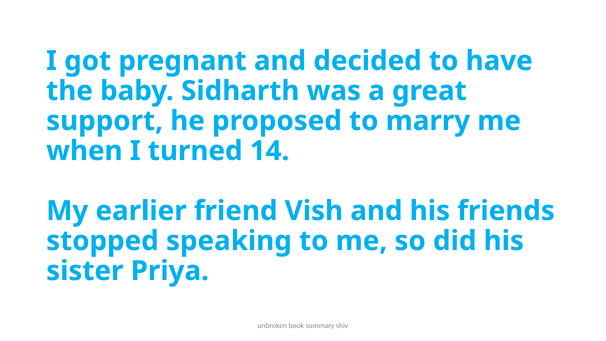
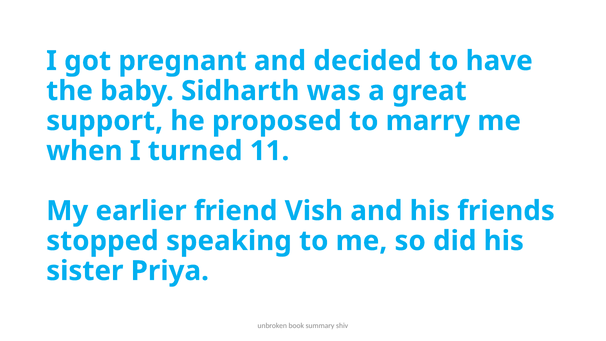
14: 14 -> 11 (270, 151)
